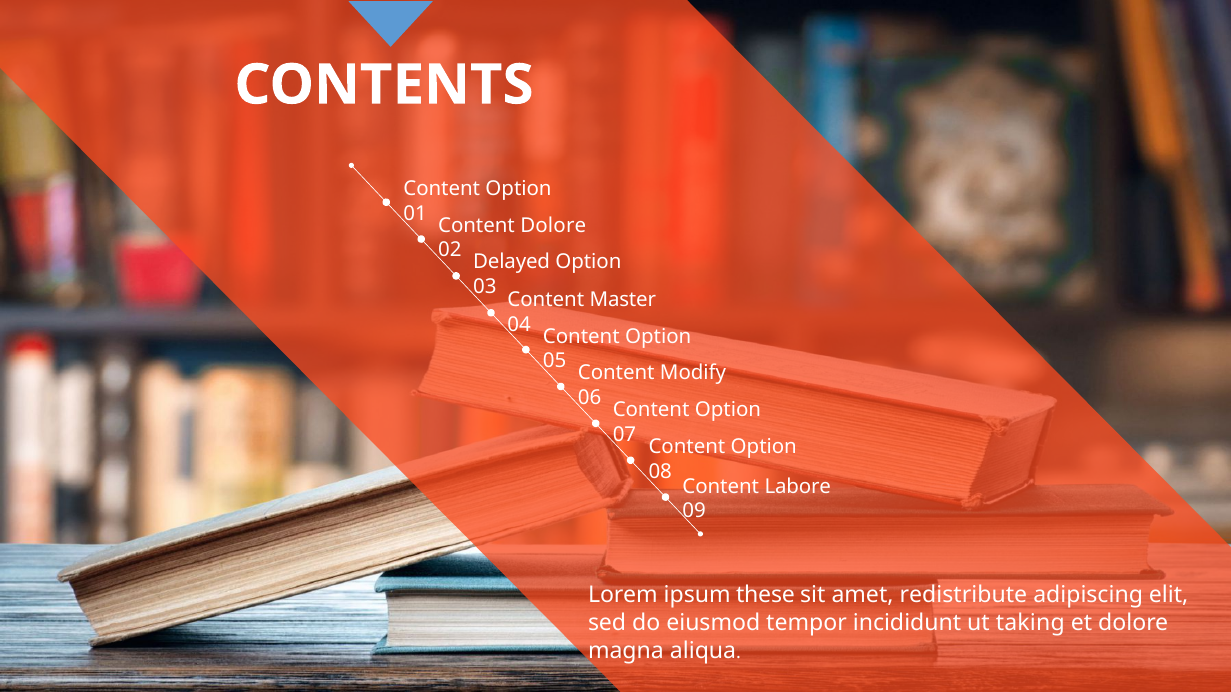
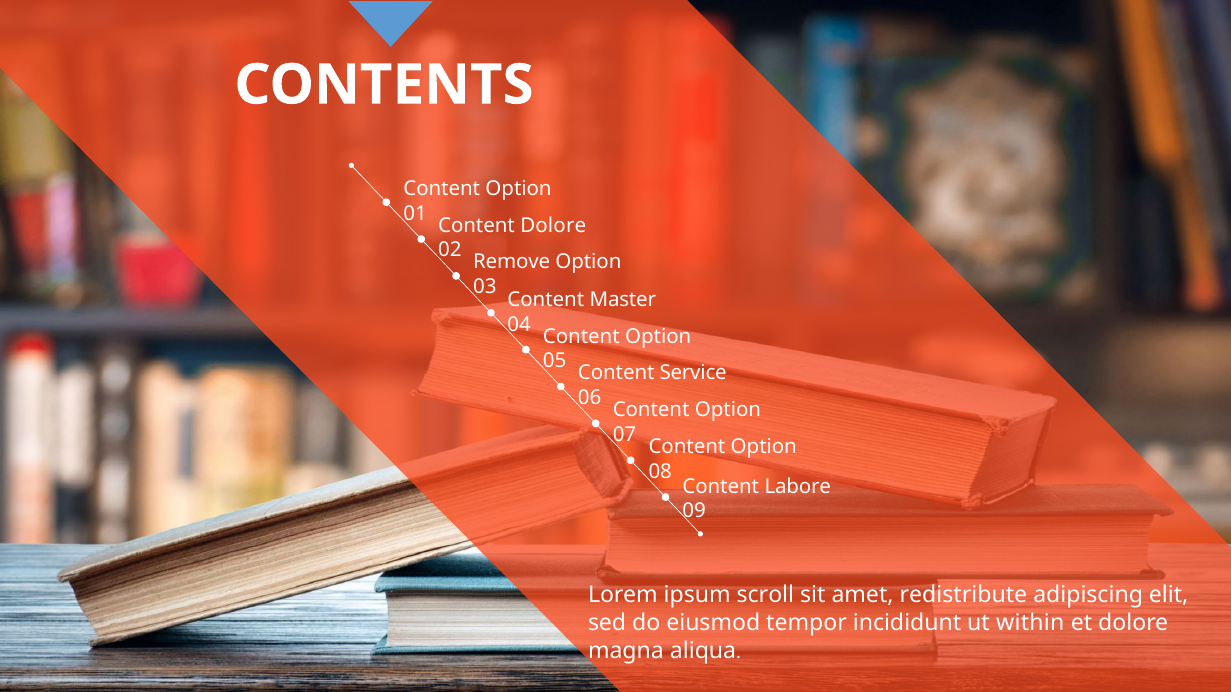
Delayed: Delayed -> Remove (512, 262)
Modify: Modify -> Service (693, 373)
these: these -> scroll (765, 596)
taking: taking -> within (1030, 623)
